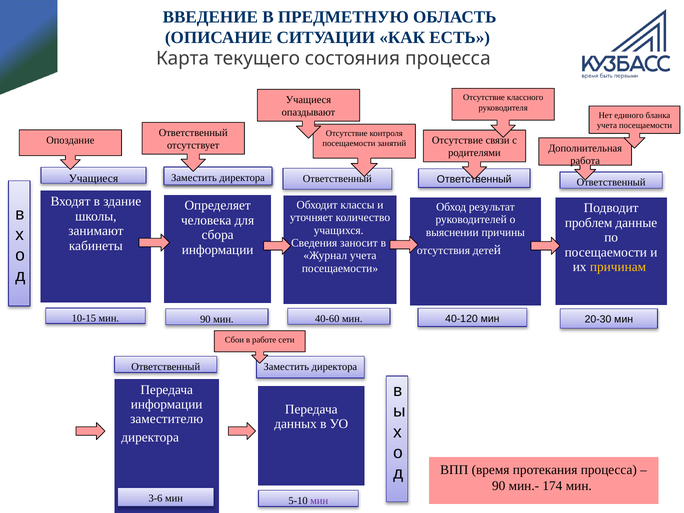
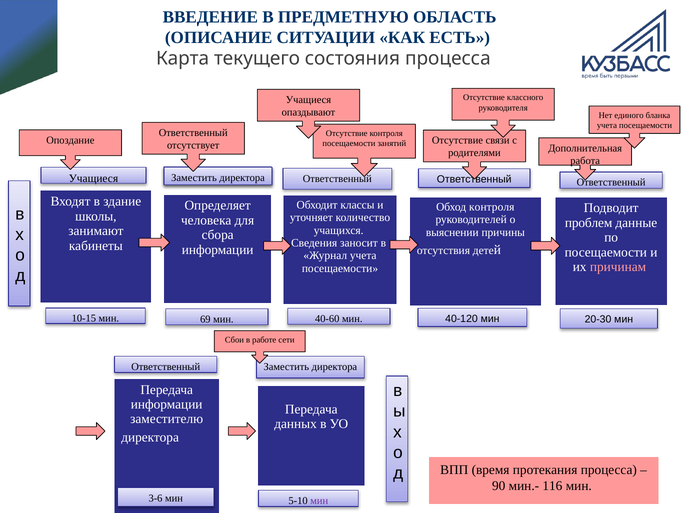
Обход результат: результат -> контроля (492, 207)
причинам colour: yellow -> pink (618, 267)
мин 90: 90 -> 69 (205, 319)
174: 174 -> 116 (552, 486)
